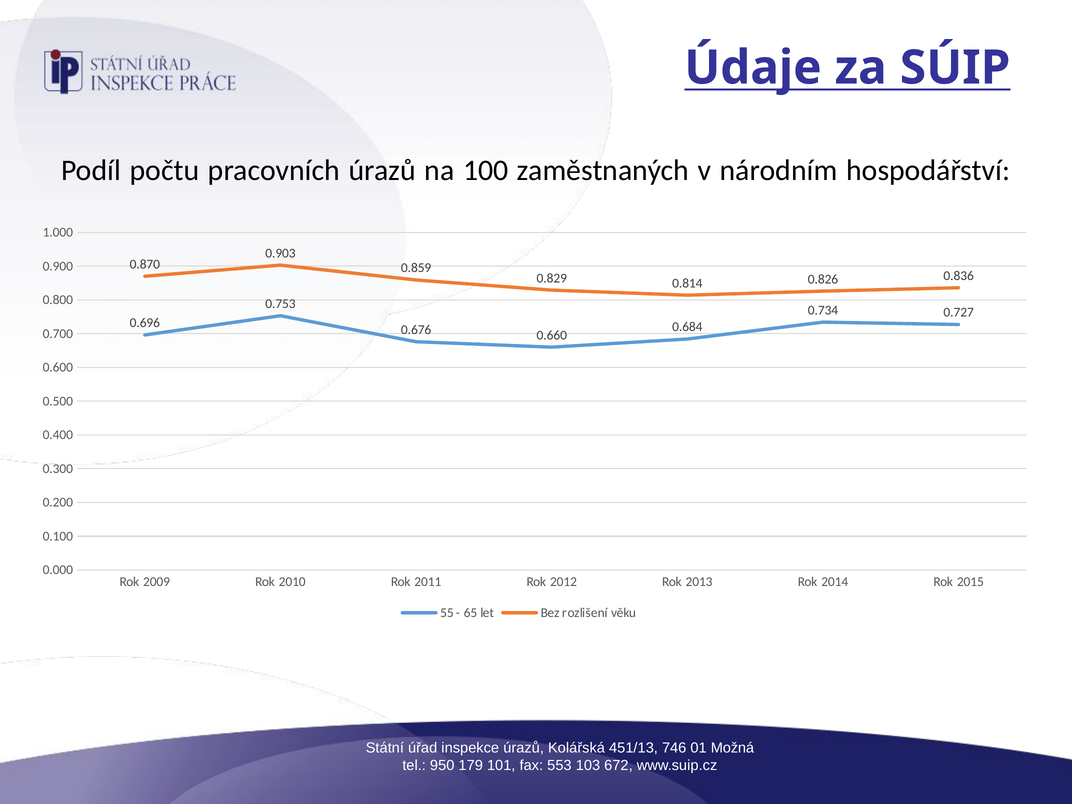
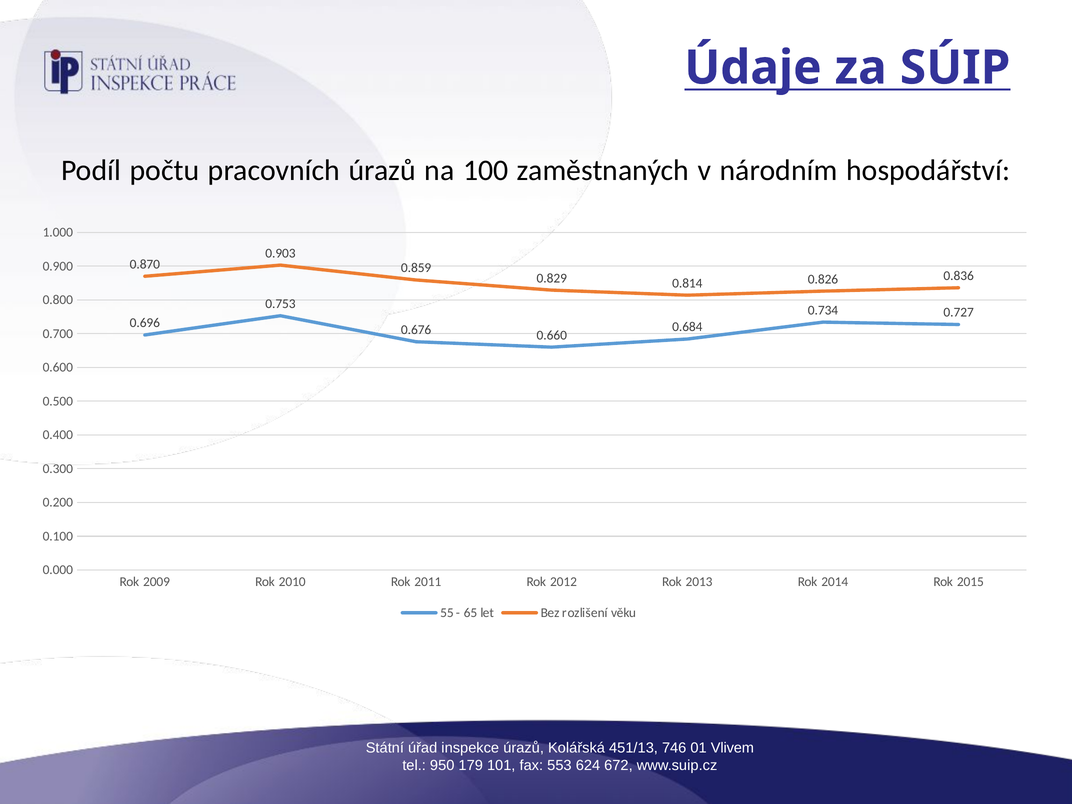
Možná: Možná -> Vlivem (732, 748)
103: 103 -> 624 (588, 766)
